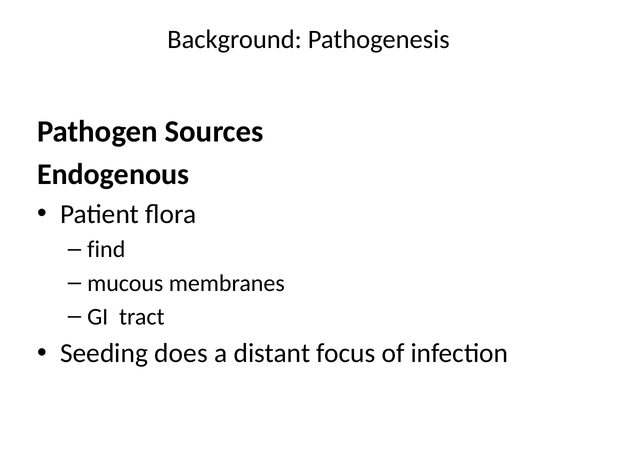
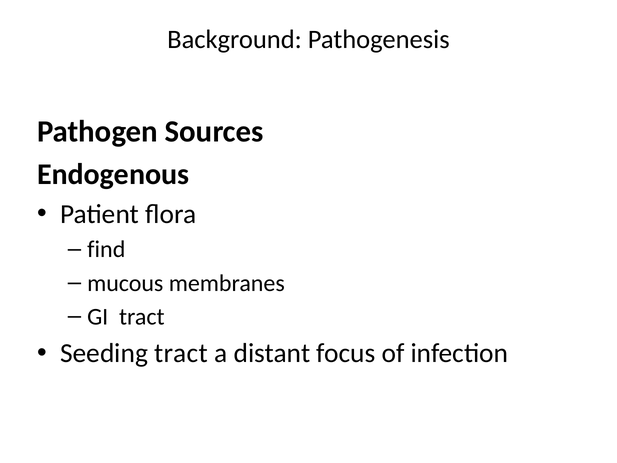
Seeding does: does -> tract (181, 353)
